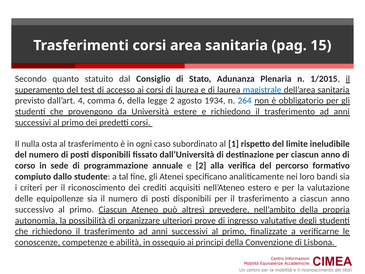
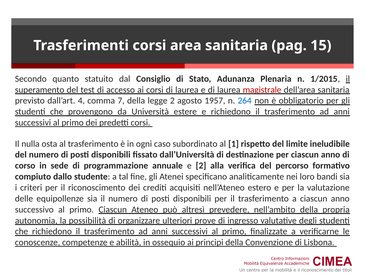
magistrale colour: blue -> red (262, 90)
6: 6 -> 7 (121, 101)
1934: 1934 -> 1957 (215, 101)
